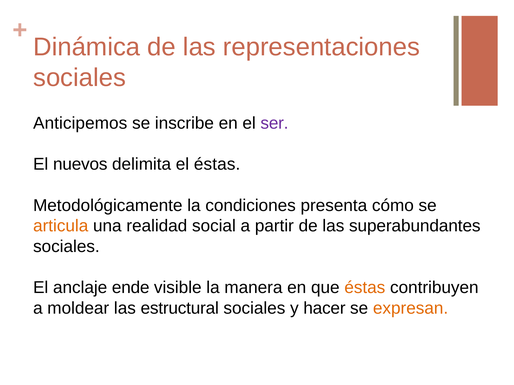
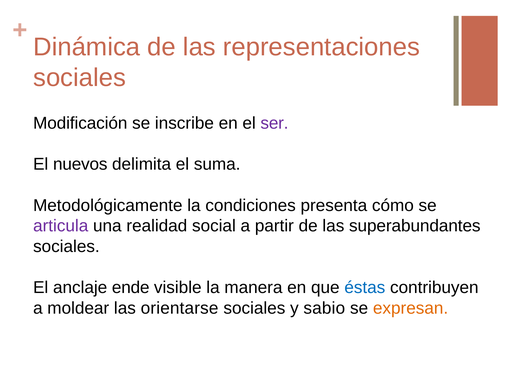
Anticipemos: Anticipemos -> Modificación (80, 123)
el éstas: éstas -> suma (217, 165)
articula colour: orange -> purple (61, 226)
éstas colour: orange -> blue (365, 288)
estructural: estructural -> orientarse (180, 308)
hacer: hacer -> sabio (324, 308)
